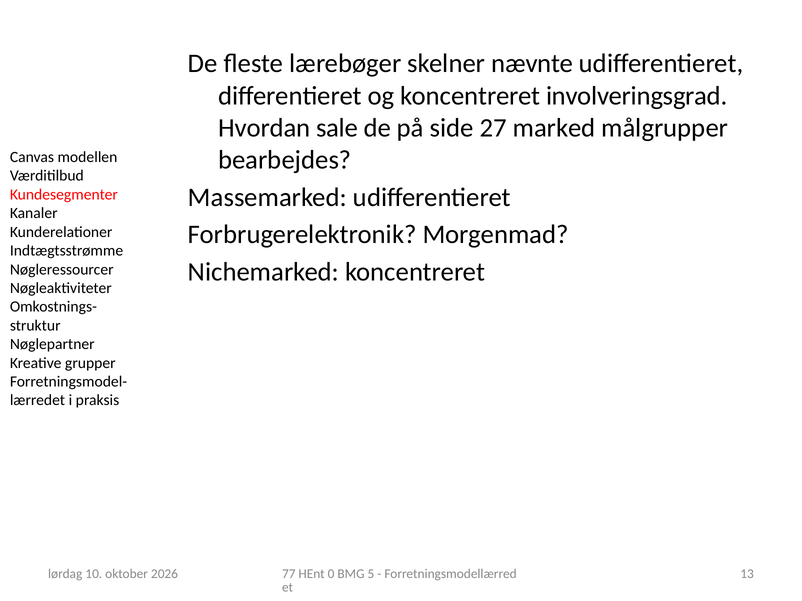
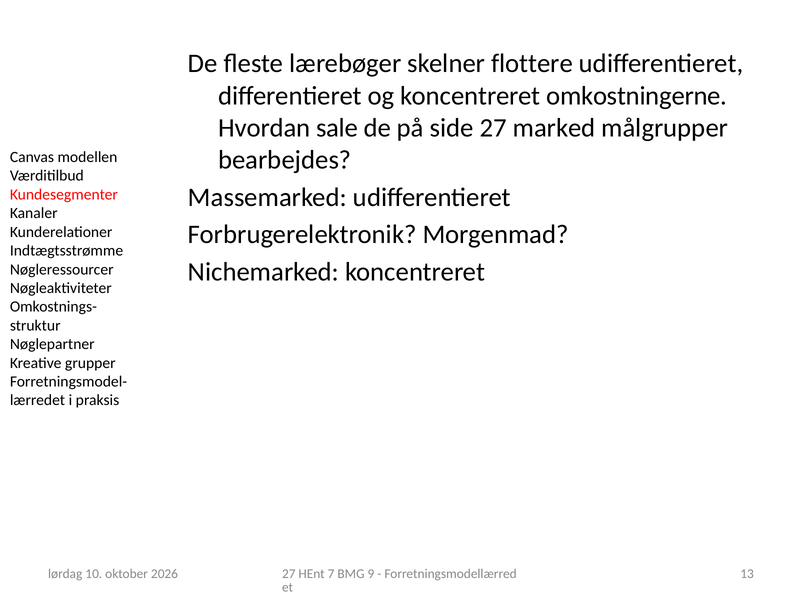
nævnte: nævnte -> flottere (532, 64)
involveringsgrad: involveringsgrad -> omkostningerne (637, 96)
77: 77 -> 27 (289, 574)
0: 0 -> 7 (331, 574)
5: 5 -> 9 (371, 574)
